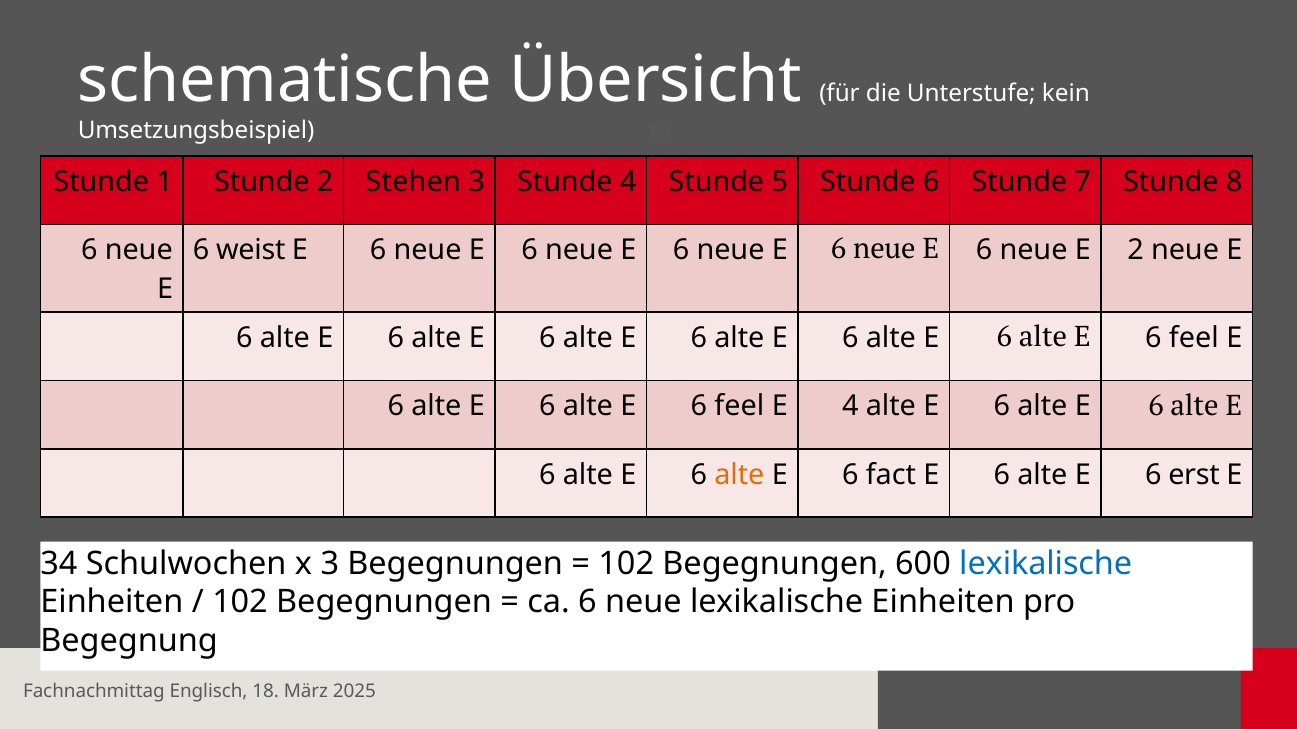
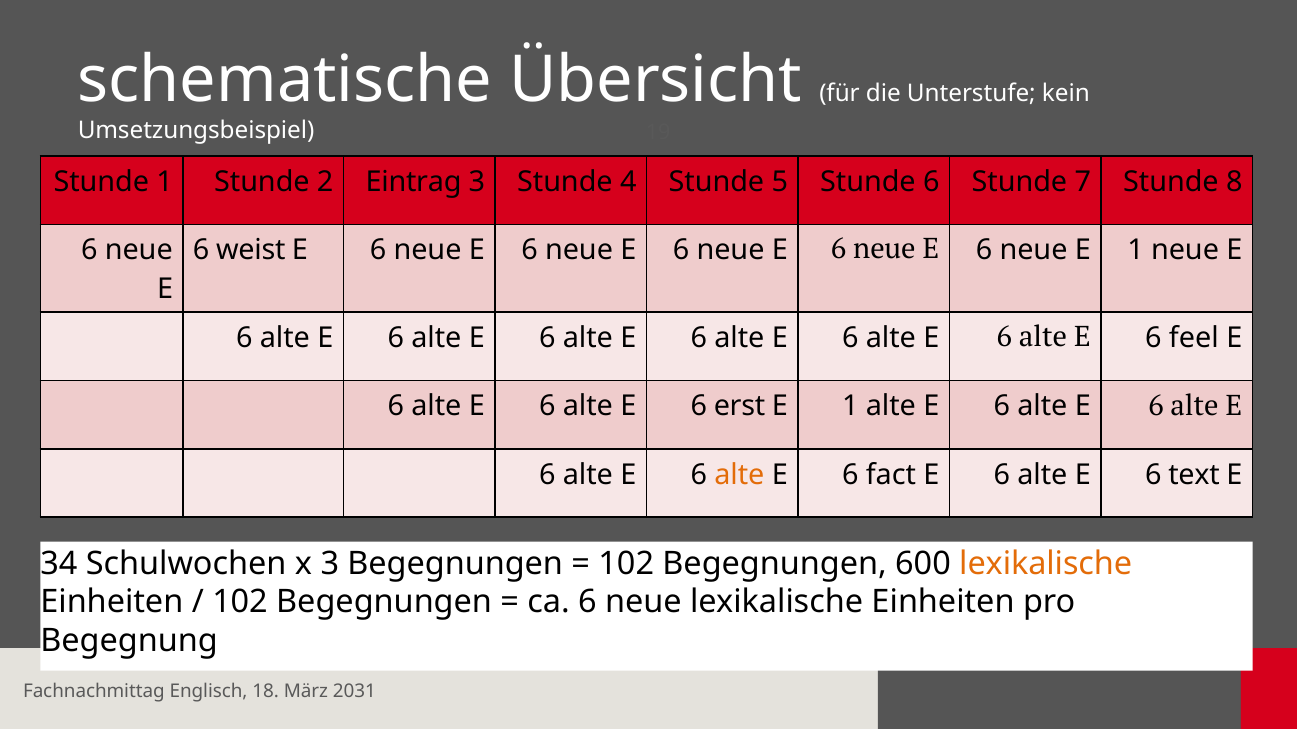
Stehen: Stehen -> Eintrag (414, 182)
neue E 2: 2 -> 1 (1136, 251)
feel: feel -> erst (739, 407)
4: 4 -> 1 (850, 407)
erst: erst -> text (1194, 475)
lexikalische colour: blue -> orange (1046, 564)
2025: 2025 -> 2031 (354, 692)
